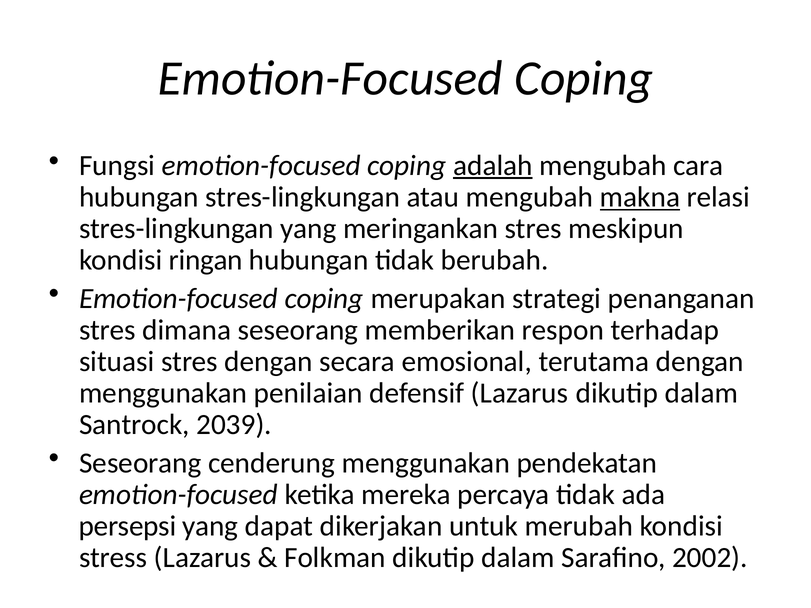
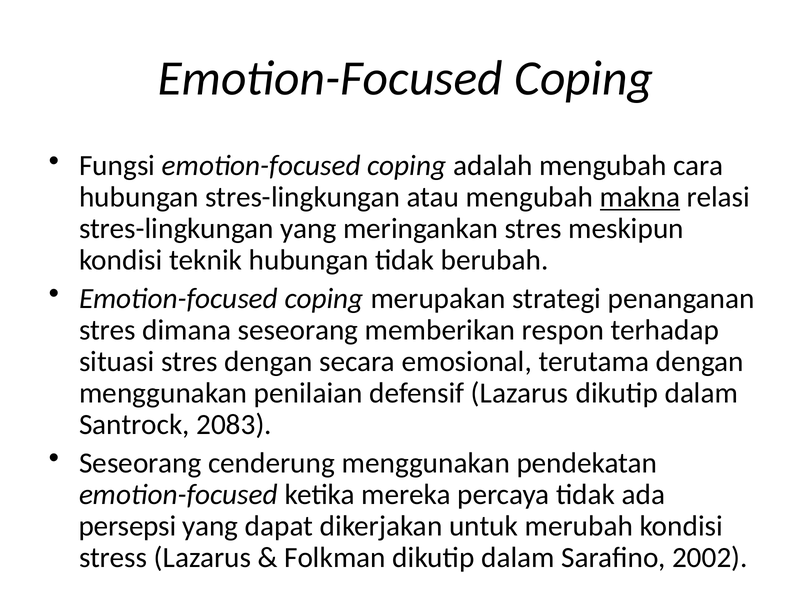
adalah underline: present -> none (493, 166)
ringan: ringan -> teknik (206, 260)
2039: 2039 -> 2083 (234, 425)
